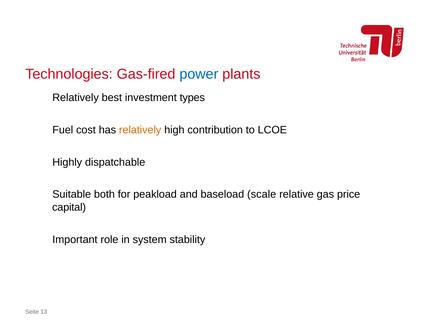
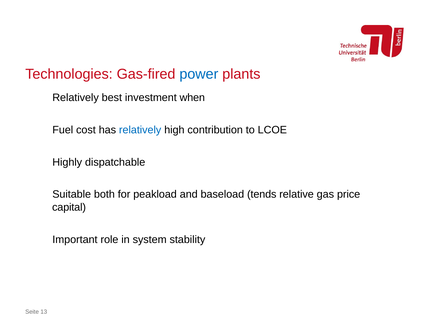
types: types -> when (192, 98)
relatively colour: orange -> blue (140, 130)
scale: scale -> tends (262, 194)
